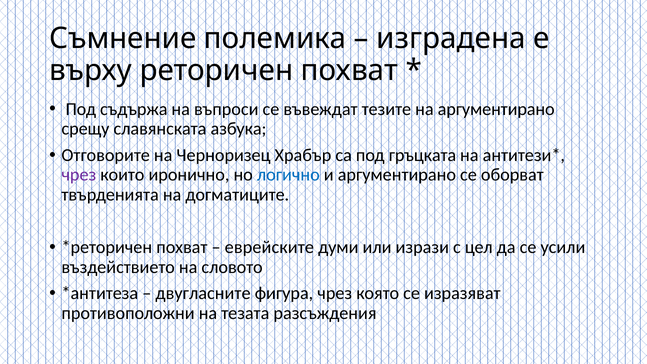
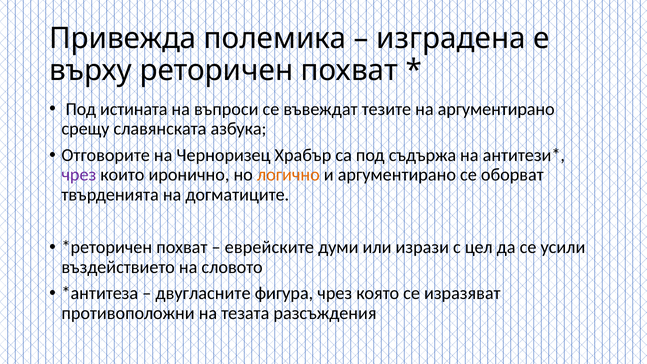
Съмнение: Съмнение -> Привежда (123, 38)
съдържа: съдържа -> истината (134, 109)
гръцката: гръцката -> съдържа (422, 155)
логично colour: blue -> orange (288, 175)
